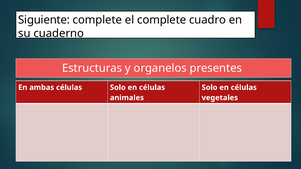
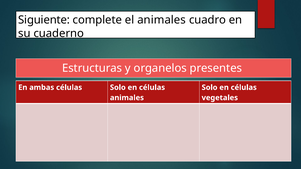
el complete: complete -> animales (162, 20)
